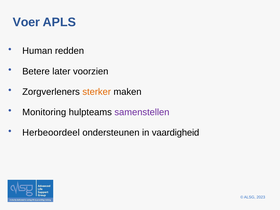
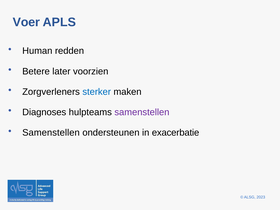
sterker colour: orange -> blue (97, 92)
Monitoring: Monitoring -> Diagnoses (44, 112)
Herbeoordeel: Herbeoordeel -> Samenstellen (51, 133)
vaardigheid: vaardigheid -> exacerbatie (176, 133)
